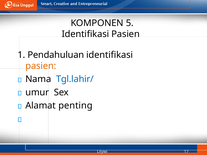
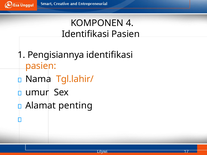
5: 5 -> 4 (130, 23)
Pendahuluan: Pendahuluan -> Pengisiannya (56, 55)
Tgl.lahir/ colour: blue -> orange (75, 79)
